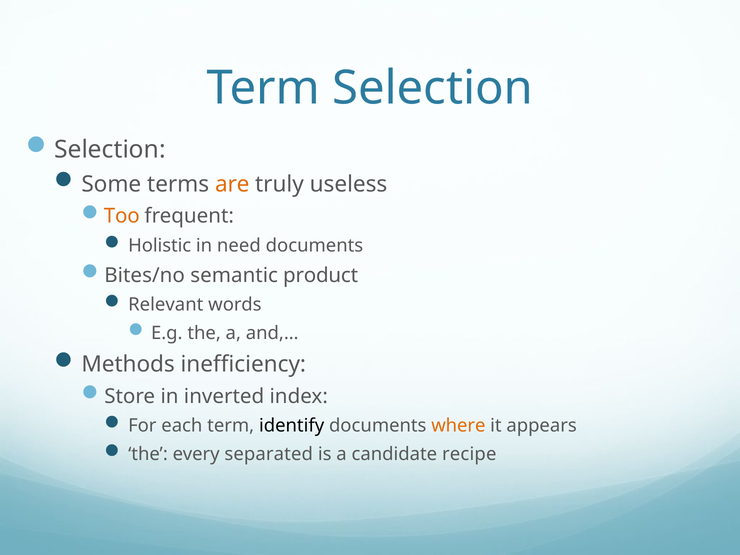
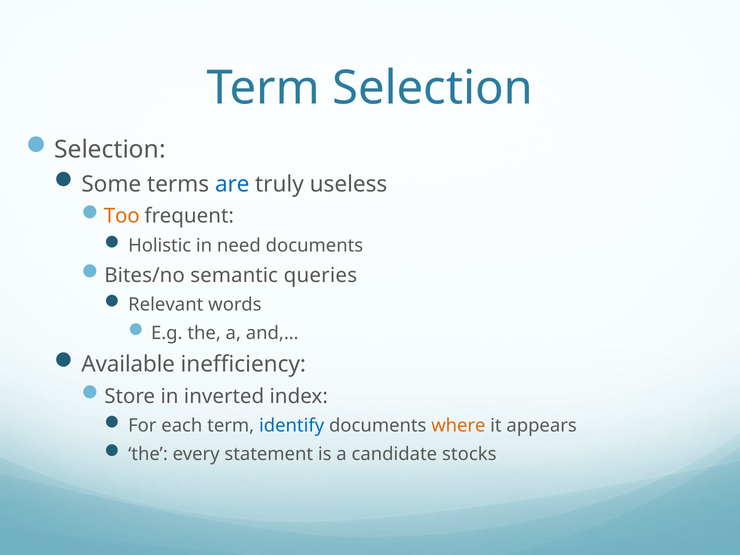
are colour: orange -> blue (232, 184)
product: product -> queries (320, 275)
Methods: Methods -> Available (128, 364)
identify colour: black -> blue (292, 426)
separated: separated -> statement (269, 454)
recipe: recipe -> stocks (469, 454)
